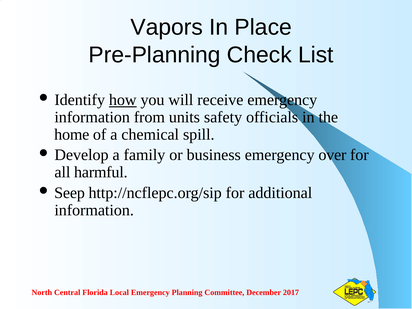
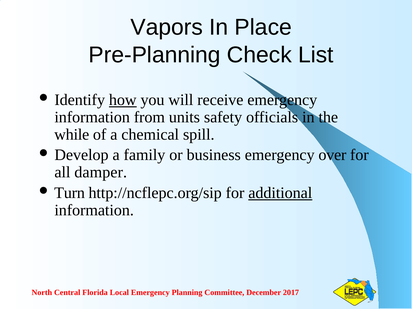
home: home -> while (72, 135)
harmful: harmful -> damper (101, 172)
Seep: Seep -> Turn (70, 193)
additional underline: none -> present (280, 193)
